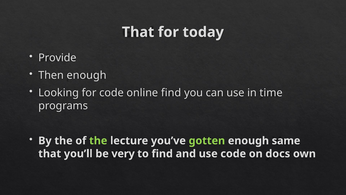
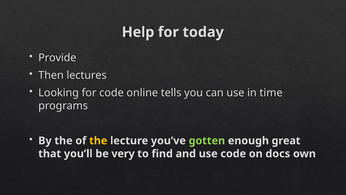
That: That -> Help (138, 32)
Then enough: enough -> lectures (87, 75)
online find: find -> tells (171, 93)
the colour: light green -> yellow (98, 140)
same: same -> great (286, 140)
